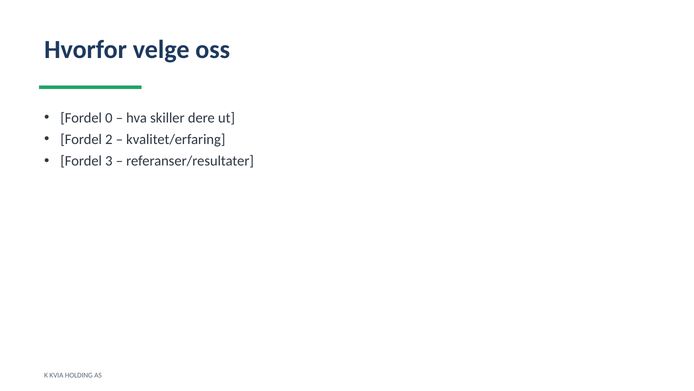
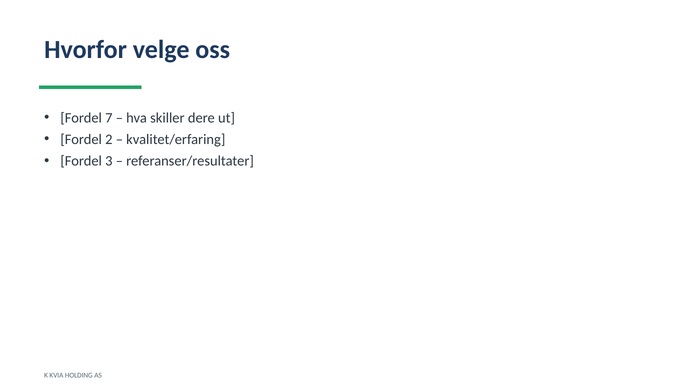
0: 0 -> 7 (109, 118)
